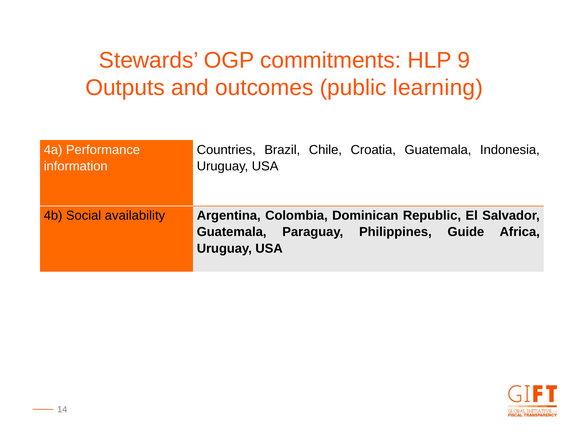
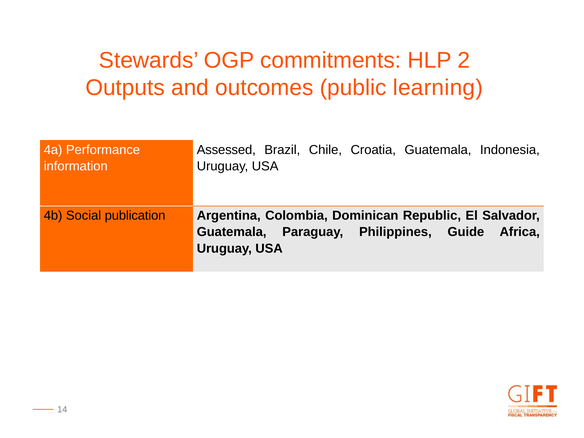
9: 9 -> 2 (464, 60)
Countries: Countries -> Assessed (226, 150)
availability: availability -> publication (135, 215)
